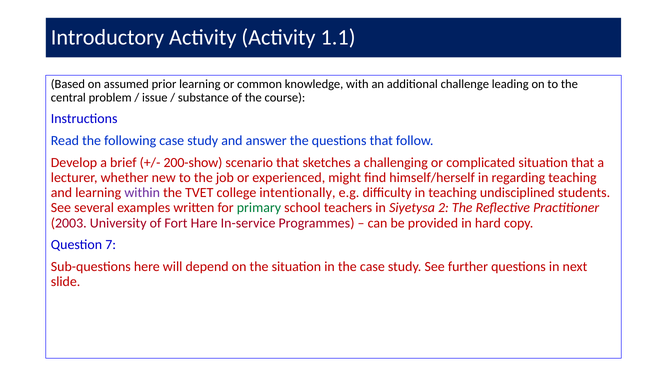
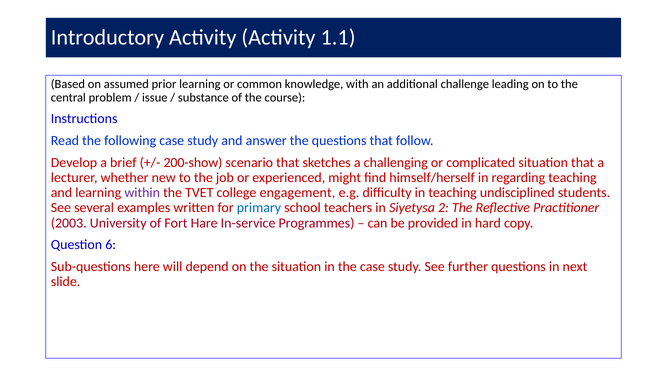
intentionally: intentionally -> engagement (297, 193)
primary colour: green -> blue (259, 208)
7: 7 -> 6 (111, 245)
